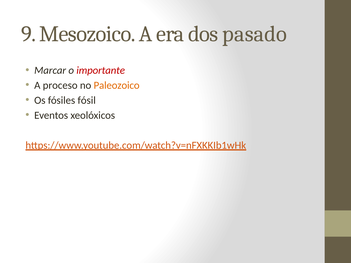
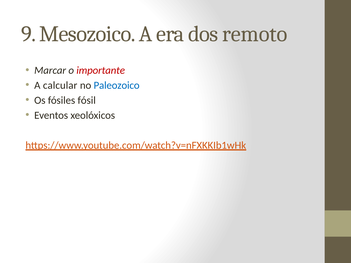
pasado: pasado -> remoto (255, 34)
proceso: proceso -> calcular (60, 85)
Paleozoico colour: orange -> blue (117, 85)
